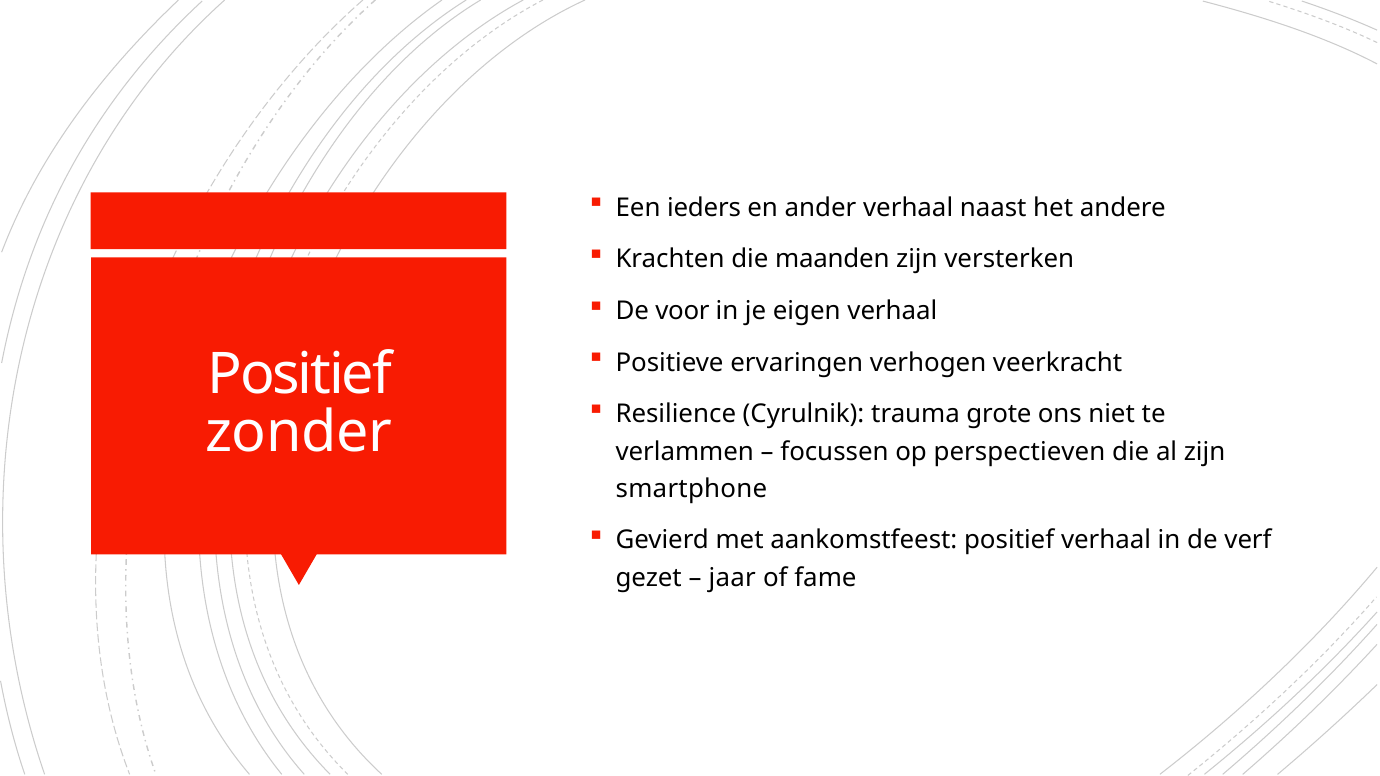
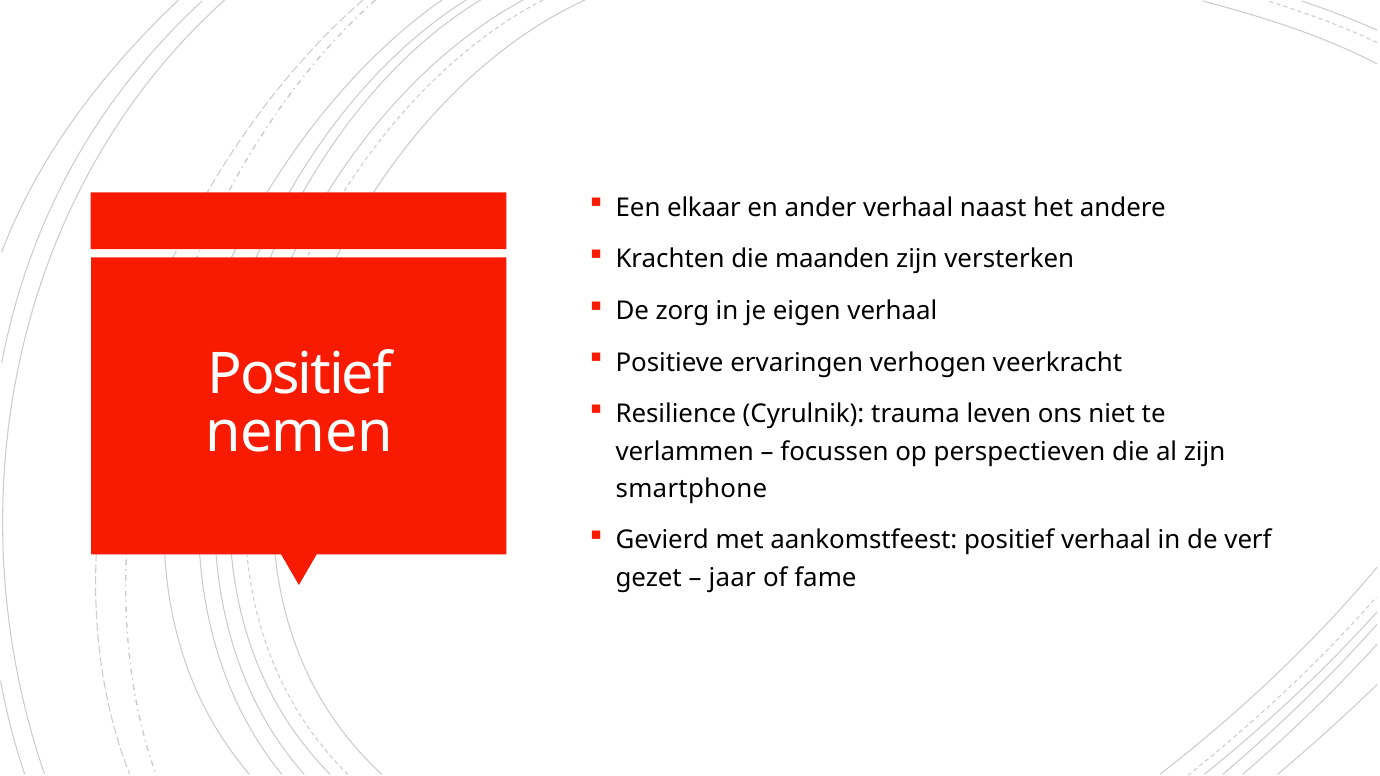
ieders: ieders -> elkaar (704, 208)
voor: voor -> zorg (682, 311)
grote: grote -> leven (999, 414)
zonder: zonder -> nemen (299, 433)
